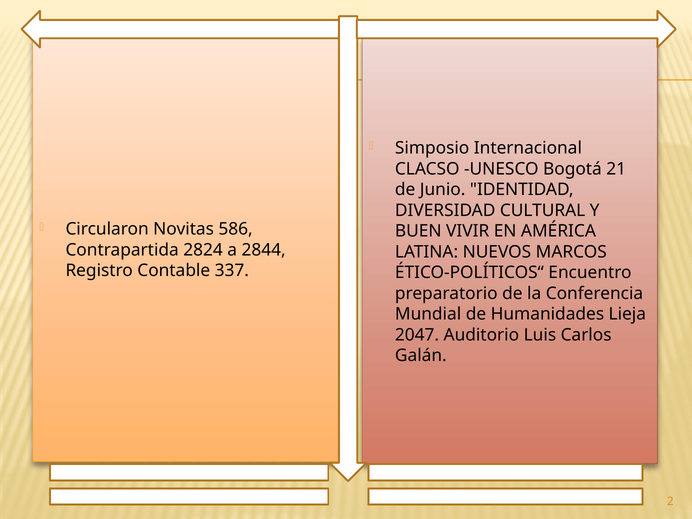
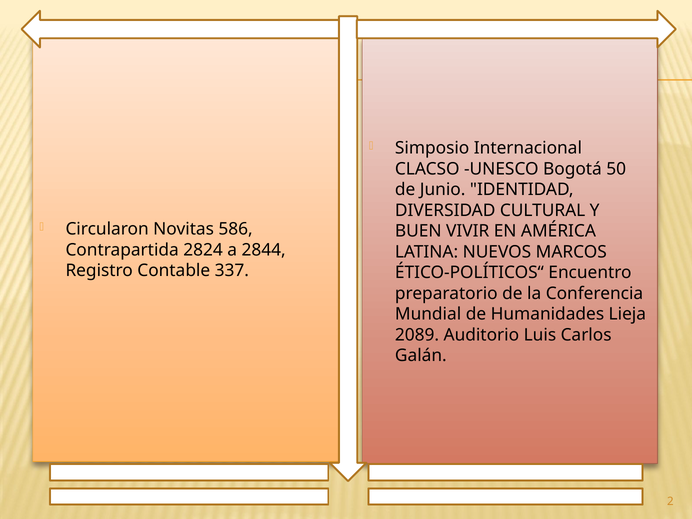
21: 21 -> 50 (616, 169)
2047: 2047 -> 2089 (417, 335)
